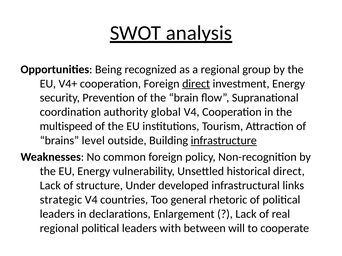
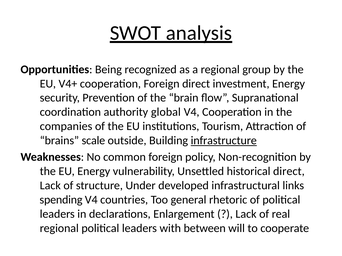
direct underline: present -> none (196, 84)
multispeed: multispeed -> companies (66, 126)
level: level -> scale (93, 141)
strategic: strategic -> spending (61, 200)
